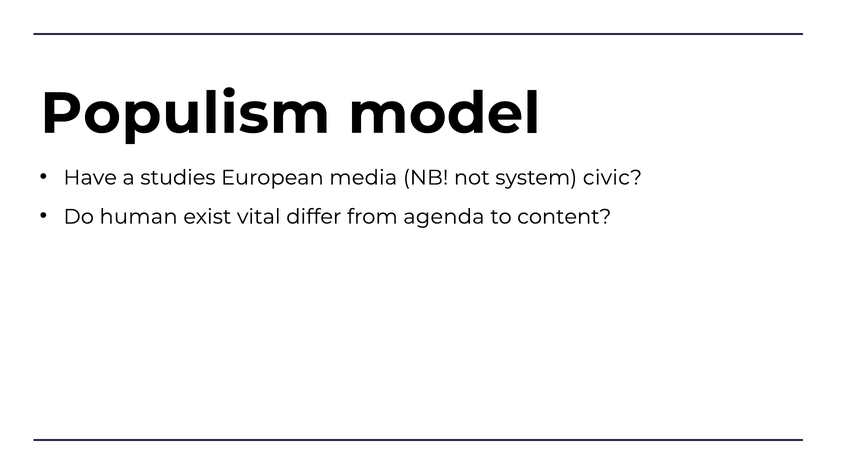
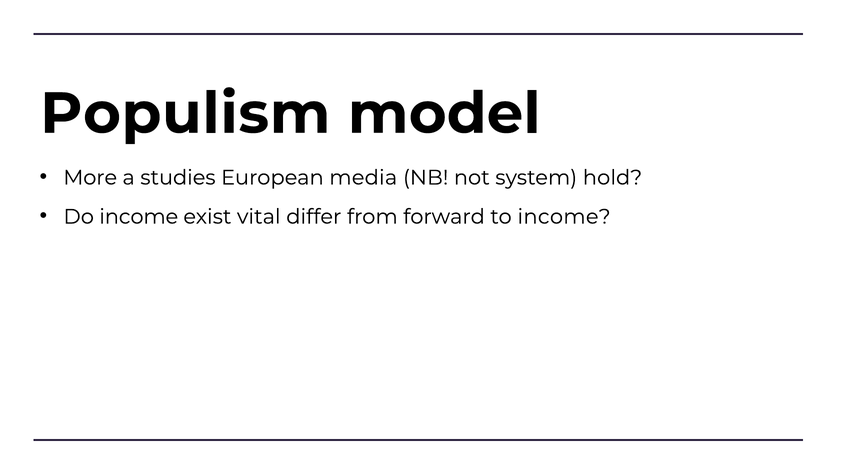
Have: Have -> More (90, 177)
civic: civic -> hold (613, 177)
Do human: human -> income (139, 217)
agenda: agenda -> forward (444, 217)
to content: content -> income (564, 217)
